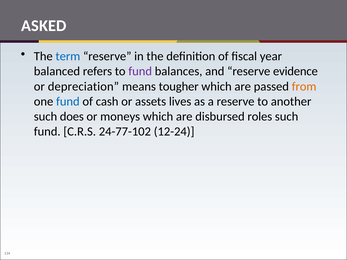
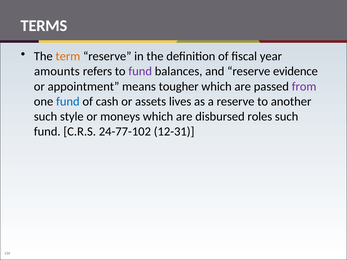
ASKED: ASKED -> TERMS (44, 26)
term colour: blue -> orange (68, 56)
balanced: balanced -> amounts (57, 71)
depreciation: depreciation -> appointment (83, 86)
from colour: orange -> purple (304, 86)
does: does -> style (72, 117)
12-24: 12-24 -> 12-31 (174, 132)
